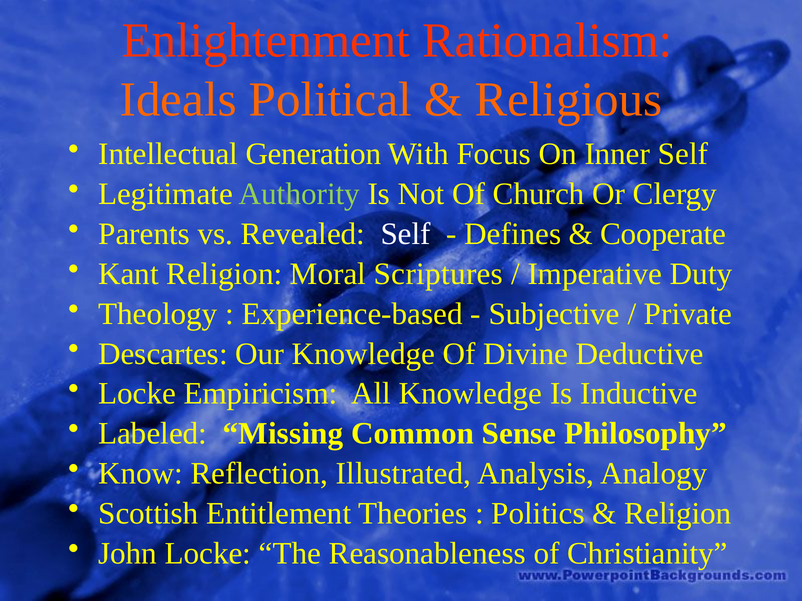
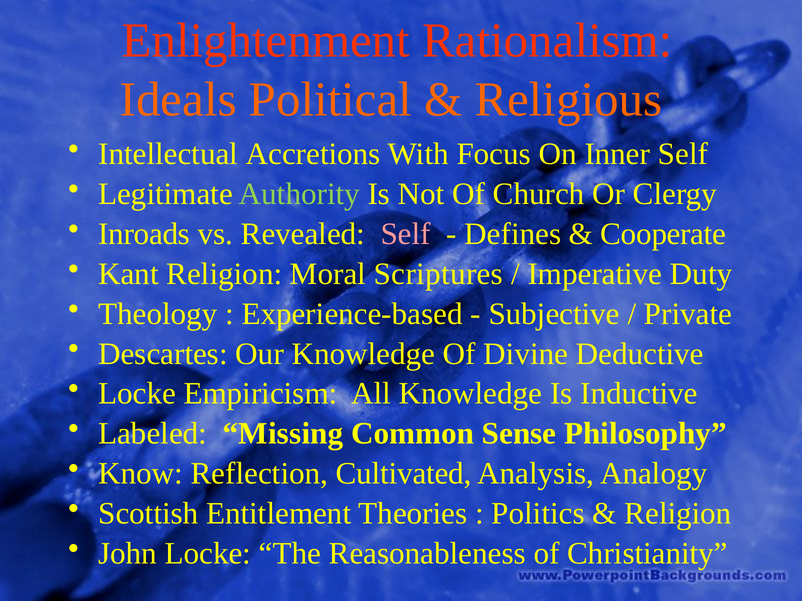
Generation: Generation -> Accretions (313, 154)
Parents: Parents -> Inroads (144, 234)
Self colour: white -> pink (406, 234)
Illustrated: Illustrated -> Cultivated (404, 474)
